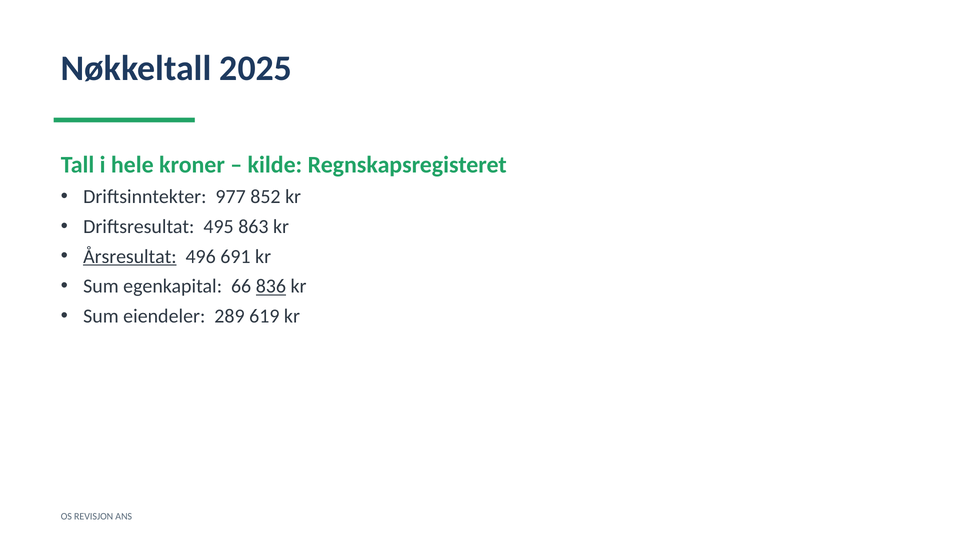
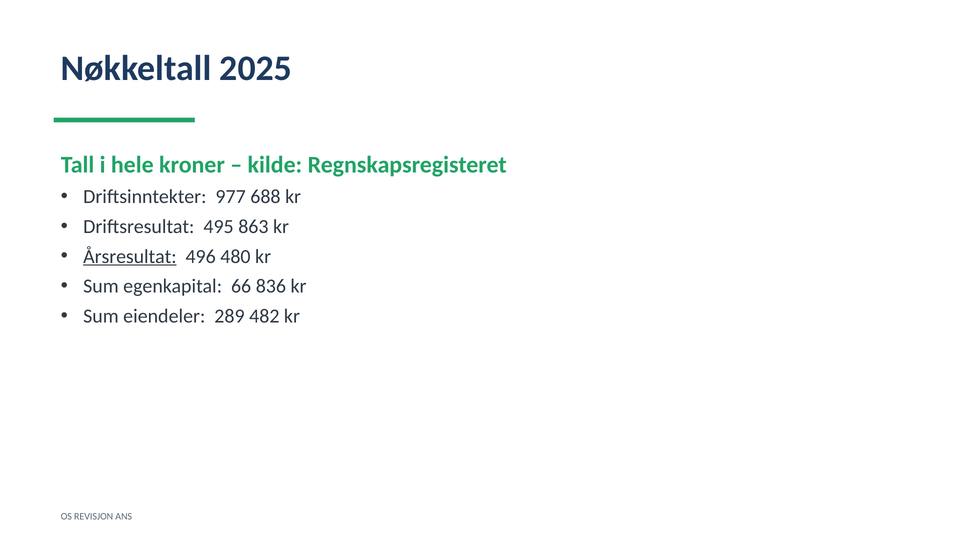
852: 852 -> 688 (265, 197)
691: 691 -> 480 (235, 256)
836 underline: present -> none (271, 286)
619: 619 -> 482 (264, 316)
